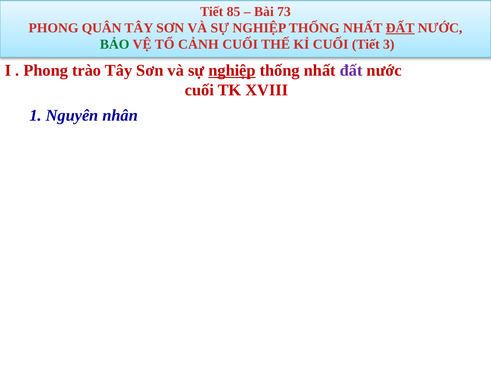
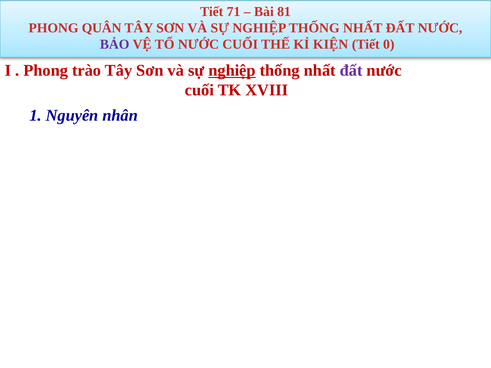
85: 85 -> 71 (234, 12)
73: 73 -> 81 (284, 12)
ĐẤT underline: present -> none (400, 28)
BẢO colour: green -> purple (115, 44)
TỔ CẢNH: CẢNH -> NƯỚC (198, 44)
KỈ CUỐI: CUỐI -> KIỆN (331, 44)
3: 3 -> 0 (389, 44)
